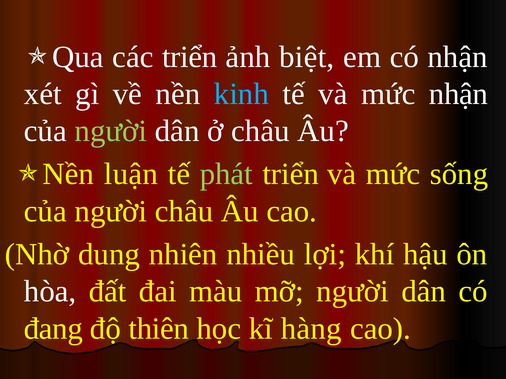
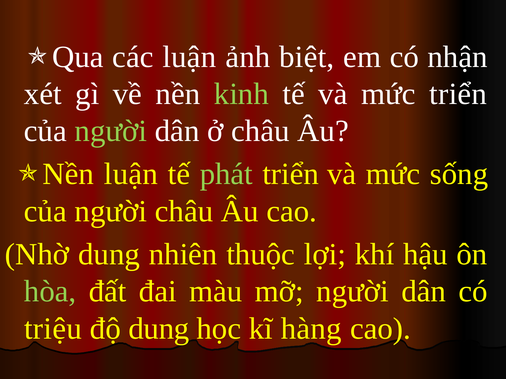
các triển: triển -> luận (189, 57)
kinh colour: light blue -> light green (241, 94)
mức nhận: nhận -> triển (458, 94)
nhiều: nhiều -> thuộc (261, 255)
hòa colour: white -> light green (50, 292)
đang: đang -> triệu (53, 329)
độ thiên: thiên -> dung (159, 329)
